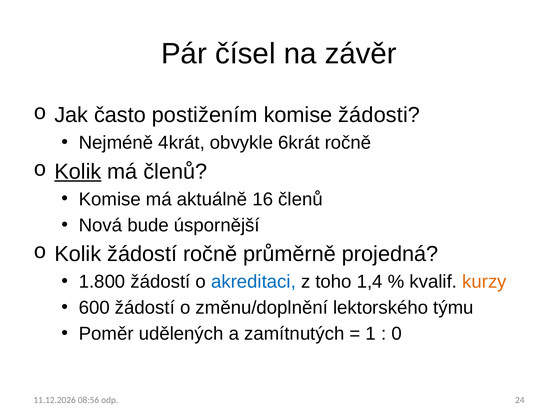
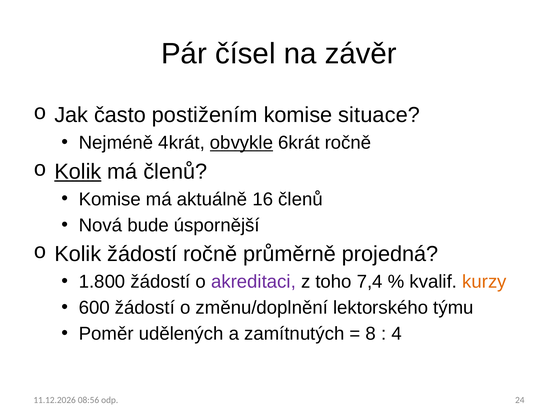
žádosti: žádosti -> situace (379, 115)
obvykle underline: none -> present (242, 143)
akreditaci colour: blue -> purple (253, 281)
1,4: 1,4 -> 7,4 (370, 281)
1: 1 -> 8 (371, 333)
0: 0 -> 4 (397, 333)
